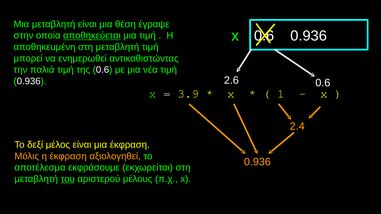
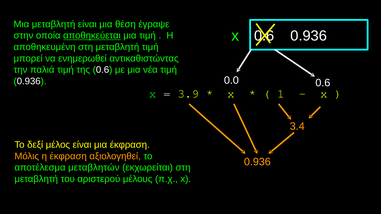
2.6: 2.6 -> 0.0 (231, 80)
2.4: 2.4 -> 3.4 (297, 127)
εκφράσουμε: εκφράσουμε -> μεταβλητών (94, 168)
του underline: present -> none (68, 179)
